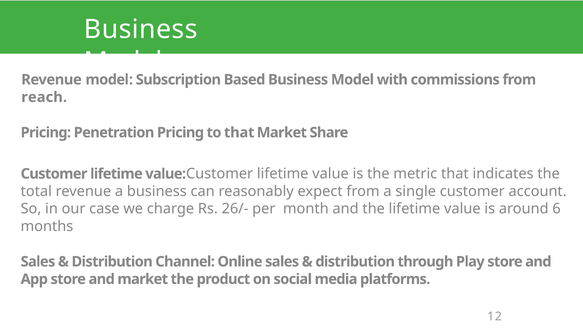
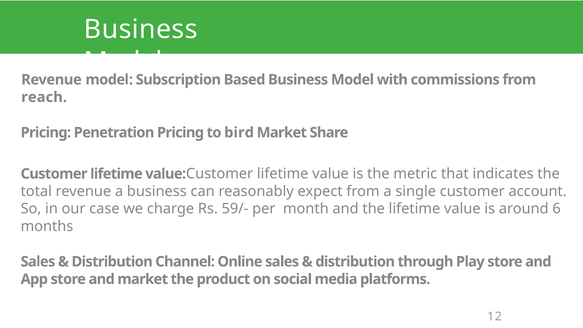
to that: that -> bird (239, 133)
26/-: 26/- -> 59/- (235, 209)
